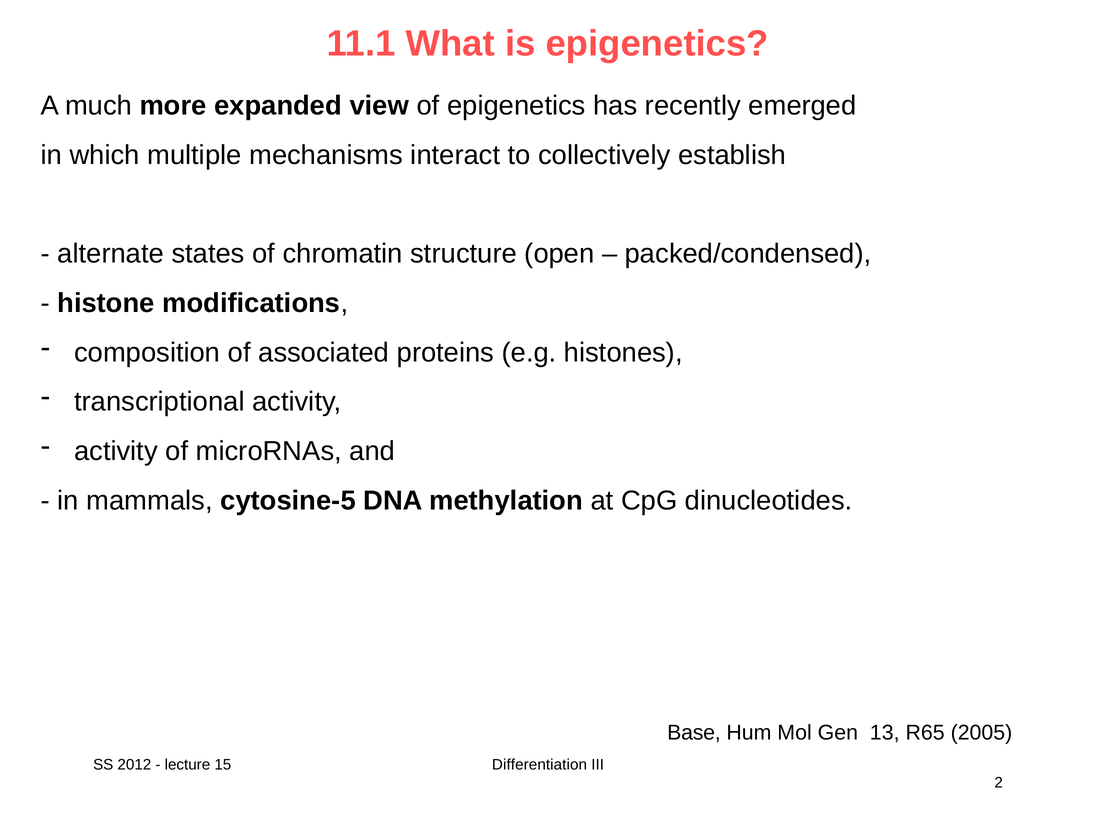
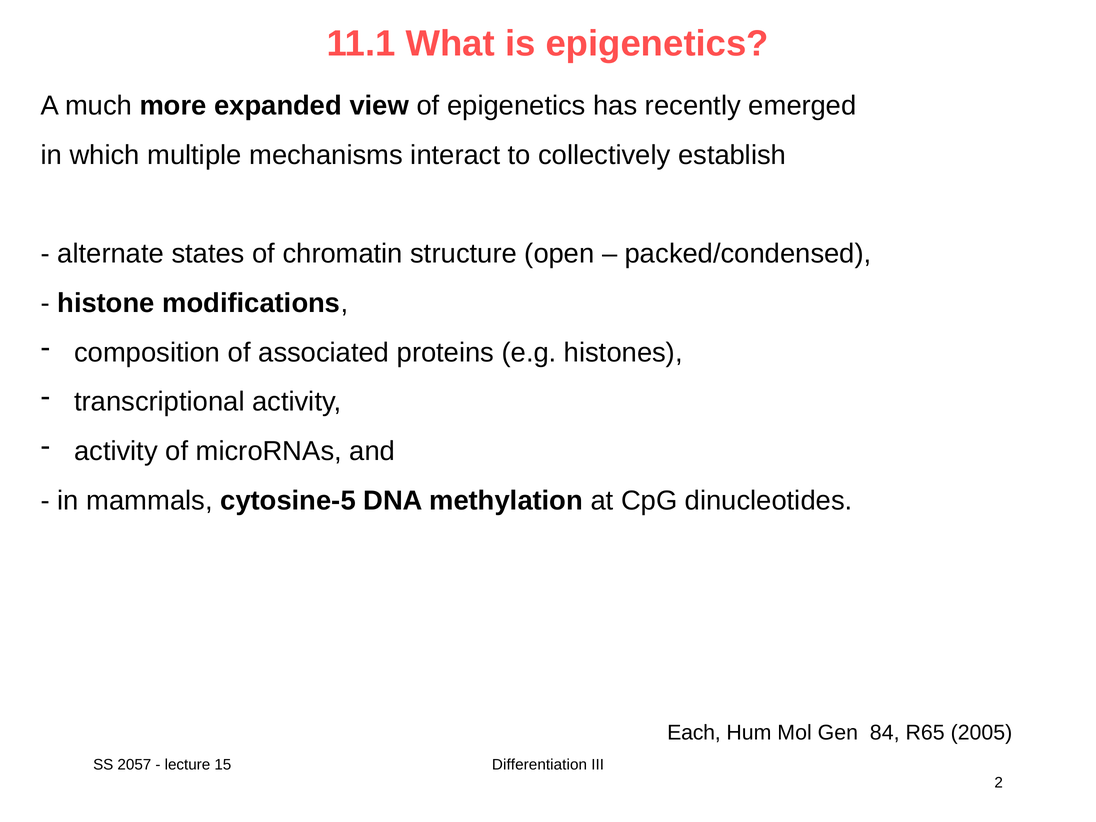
Base: Base -> Each (694, 733)
13: 13 -> 84 (885, 733)
2012: 2012 -> 2057 (134, 765)
